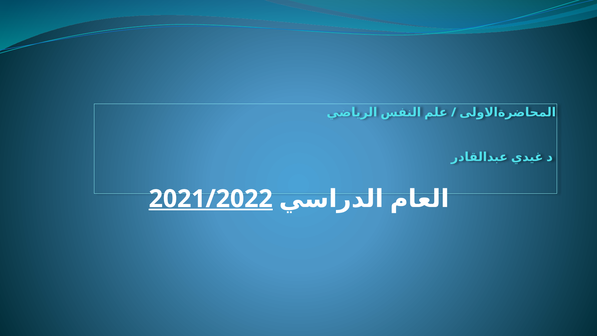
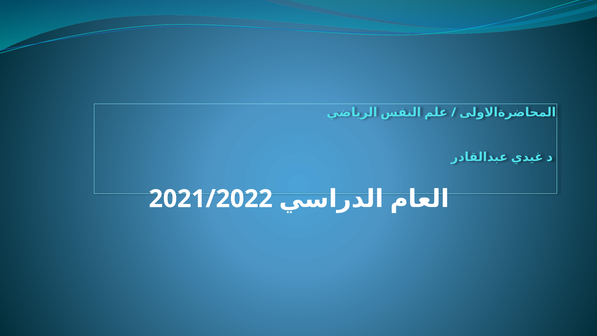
2021/2022 underline: present -> none (211, 199)
